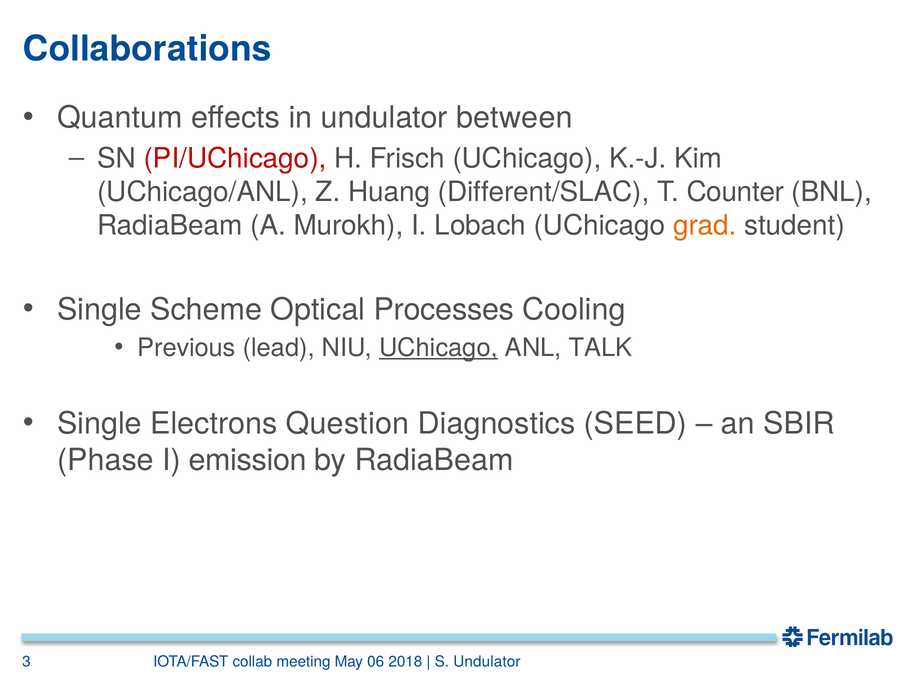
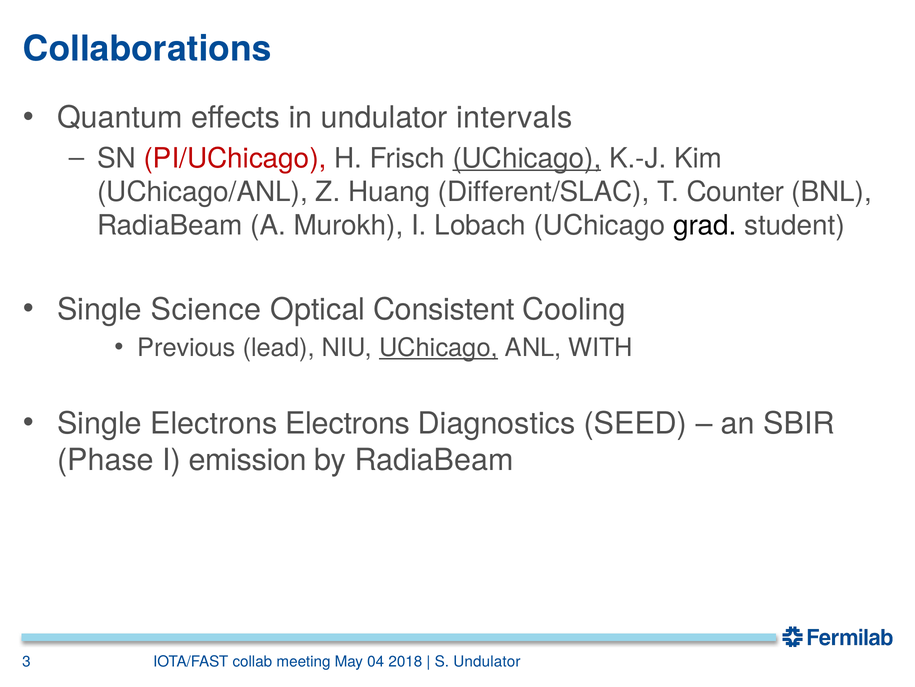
between: between -> intervals (514, 118)
UChicago underline: none -> present (527, 158)
grad colour: orange -> black (705, 225)
Scheme: Scheme -> Science (206, 309)
Processes: Processes -> Consistent (444, 309)
TALK: TALK -> WITH (601, 348)
Electrons Question: Question -> Electrons (348, 423)
06: 06 -> 04 (376, 661)
